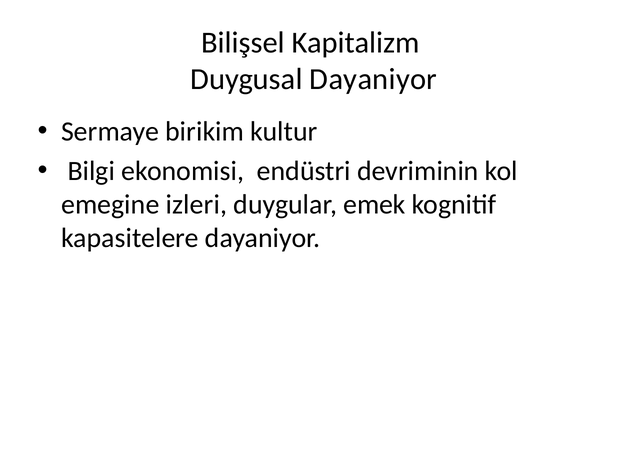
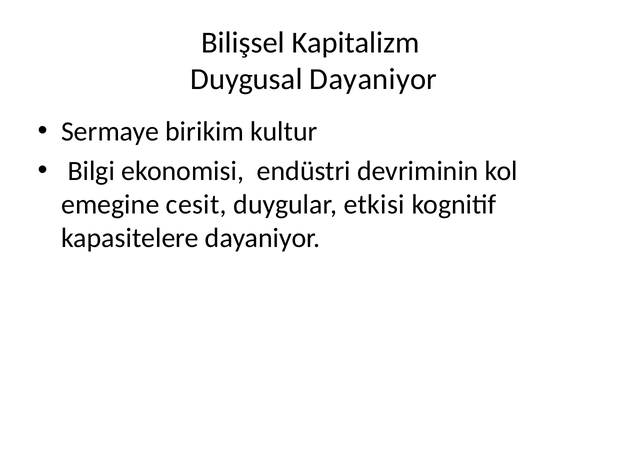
izleri: izleri -> cesit (196, 204)
emek: emek -> etkisi (374, 204)
